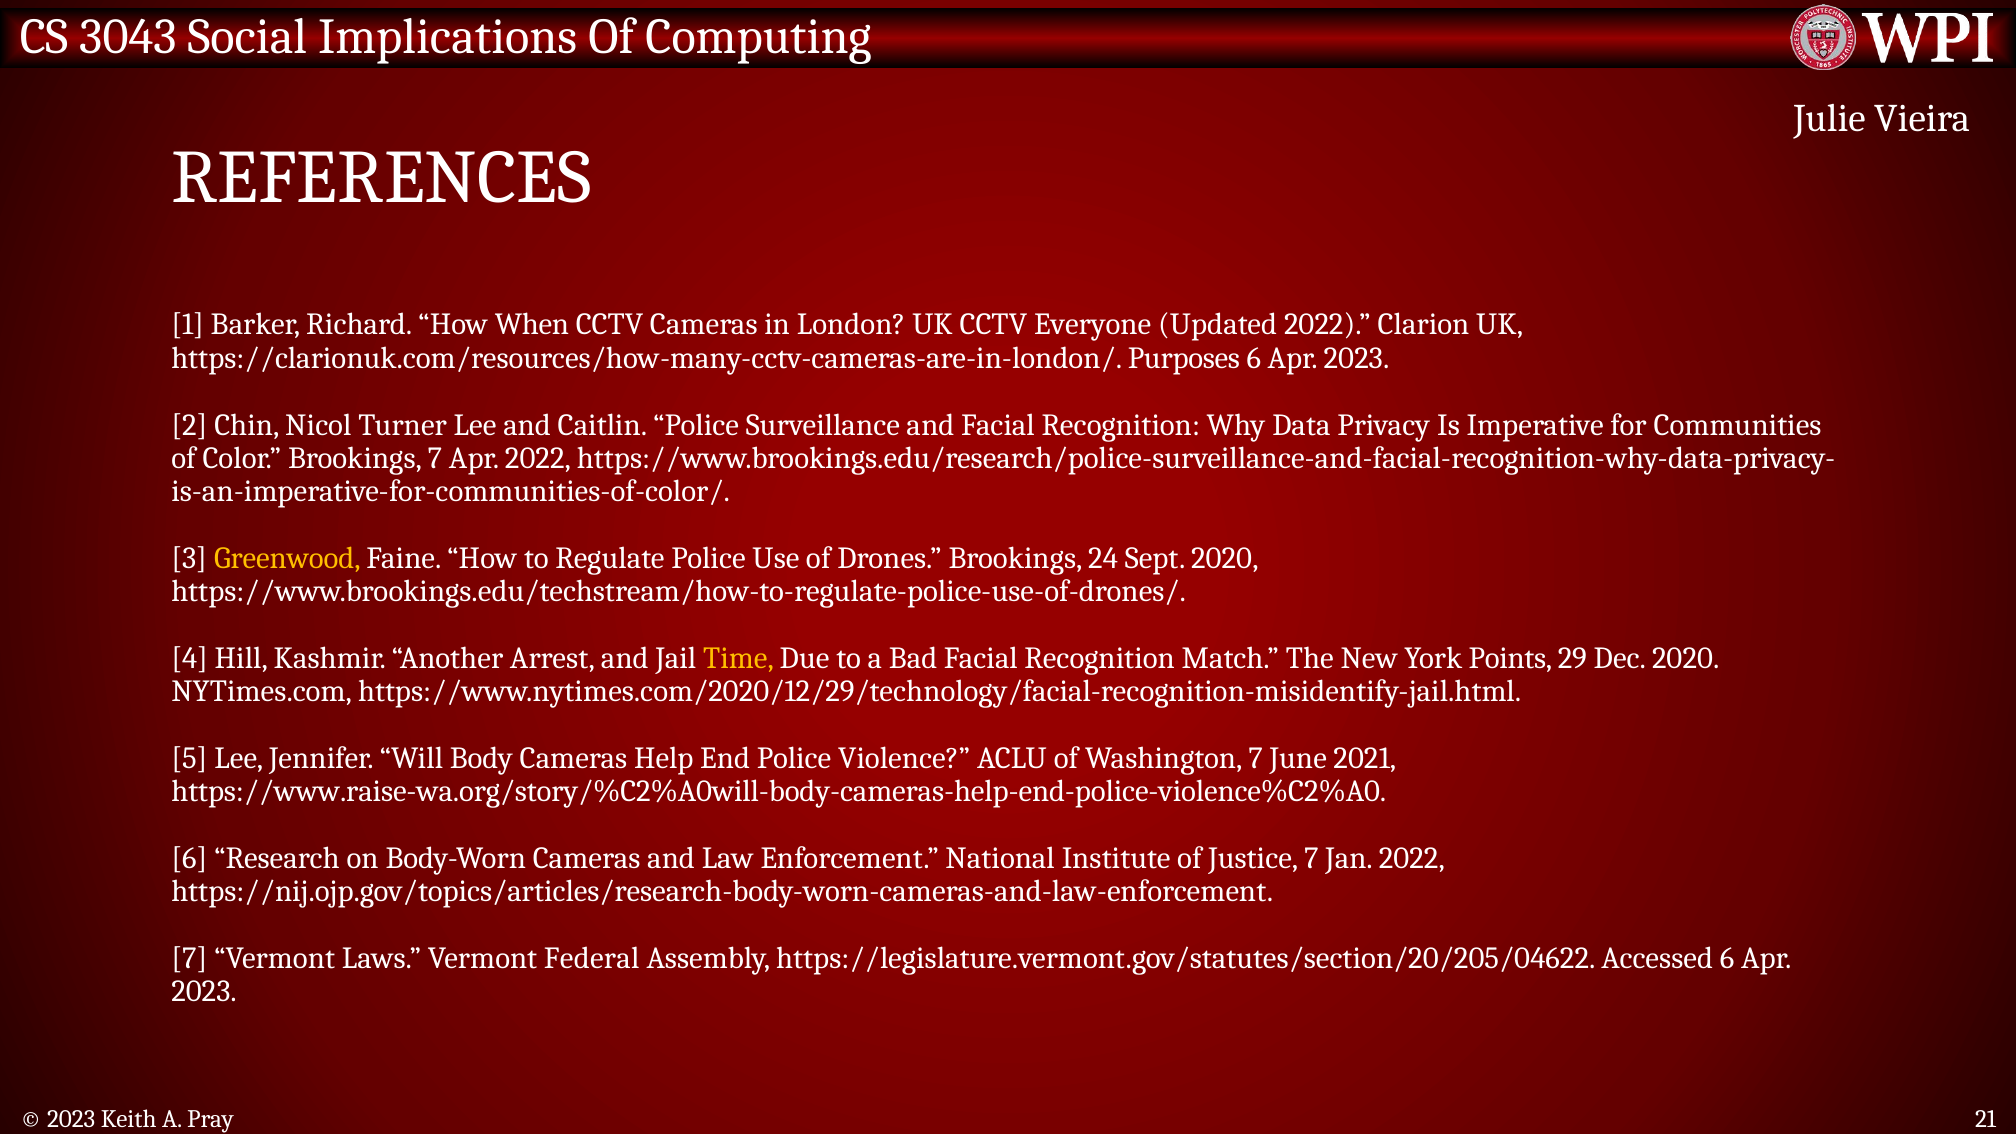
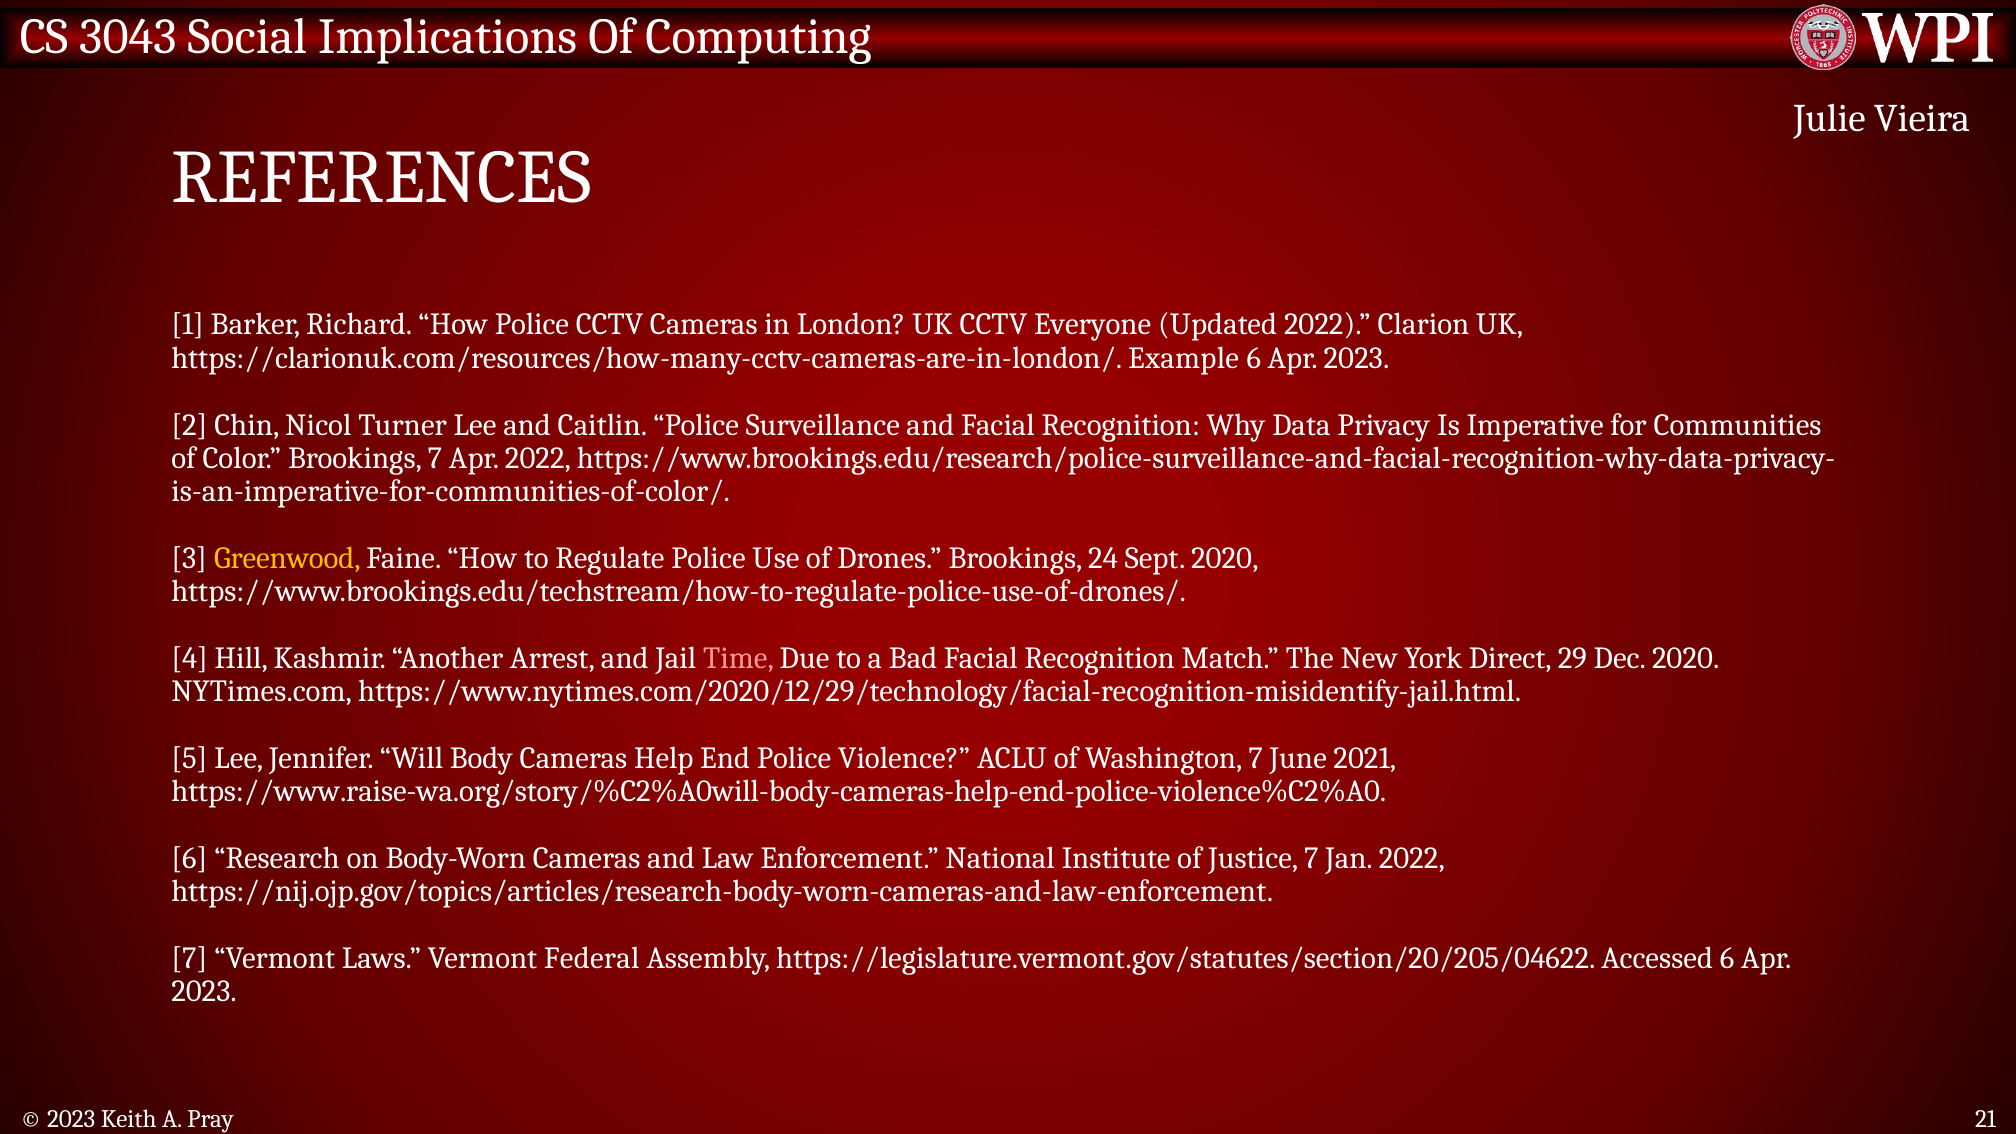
How When: When -> Police (532, 325)
Purposes: Purposes -> Example (1184, 358)
Time colour: yellow -> pink (738, 658)
Points: Points -> Direct (1510, 658)
